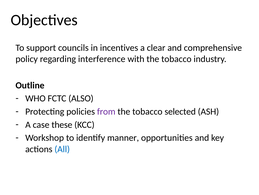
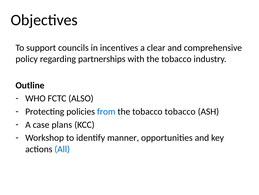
interference: interference -> partnerships (102, 59)
from colour: purple -> blue (106, 111)
tobacco selected: selected -> tobacco (180, 111)
these: these -> plans (62, 124)
